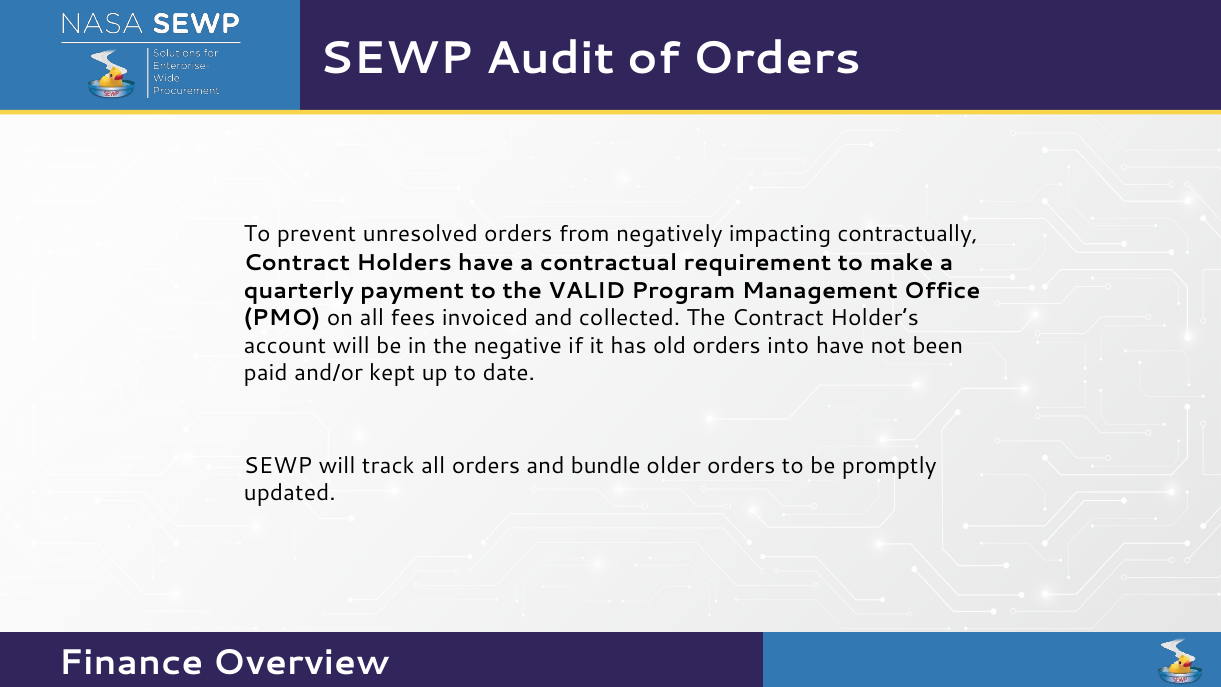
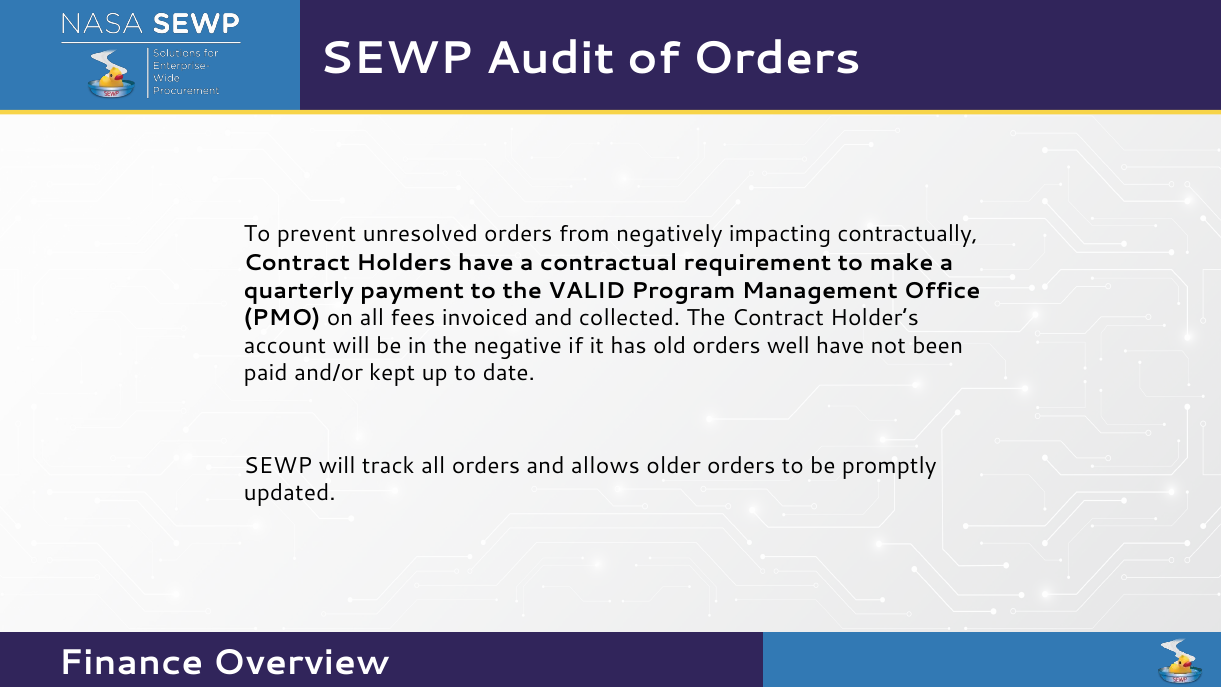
into: into -> well (788, 345)
bundle: bundle -> allows (605, 466)
